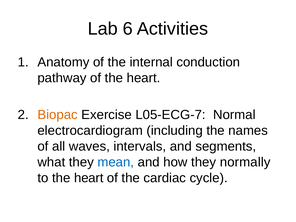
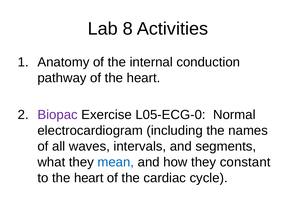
6: 6 -> 8 (128, 29)
Biopac colour: orange -> purple (58, 115)
L05-ECG-7: L05-ECG-7 -> L05-ECG-0 (171, 115)
normally: normally -> constant (245, 162)
